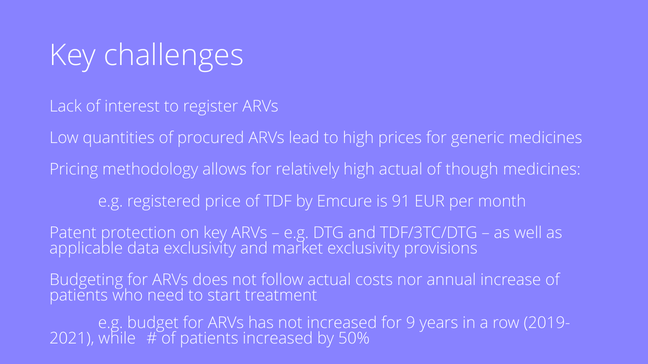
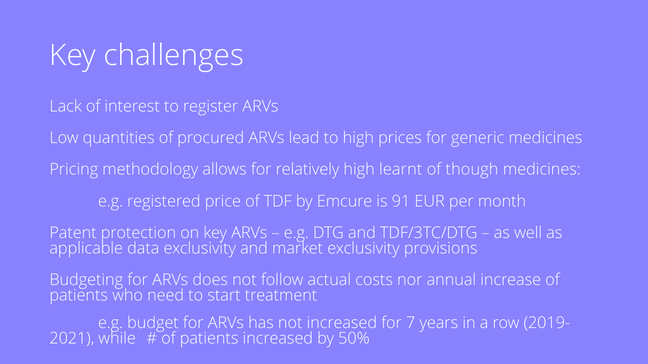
high actual: actual -> learnt (401, 170)
9: 9 -> 7 (411, 324)
